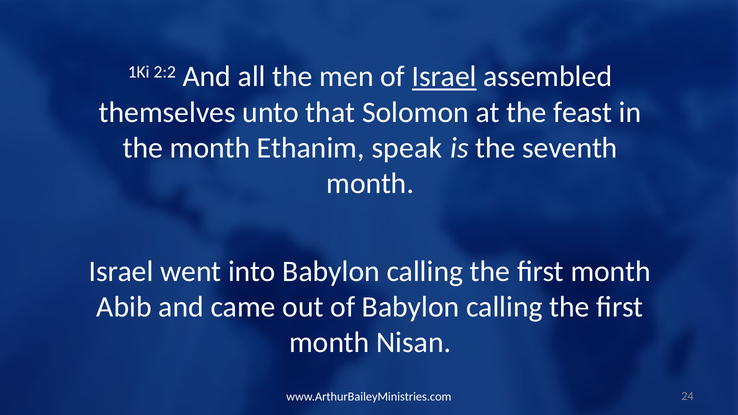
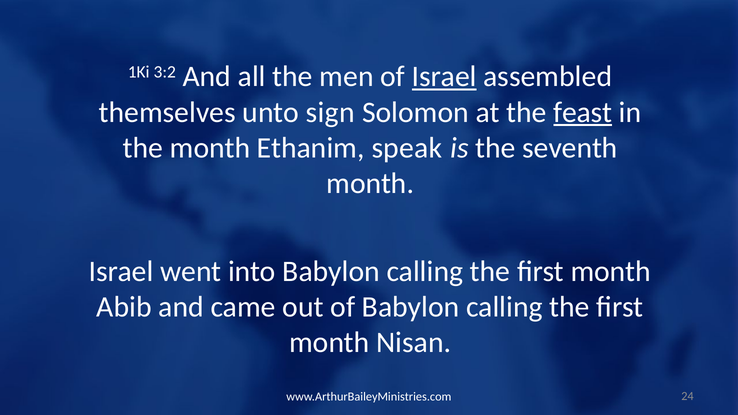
2:2: 2:2 -> 3:2 (165, 72)
that: that -> sign (330, 112)
feast underline: none -> present (583, 112)
